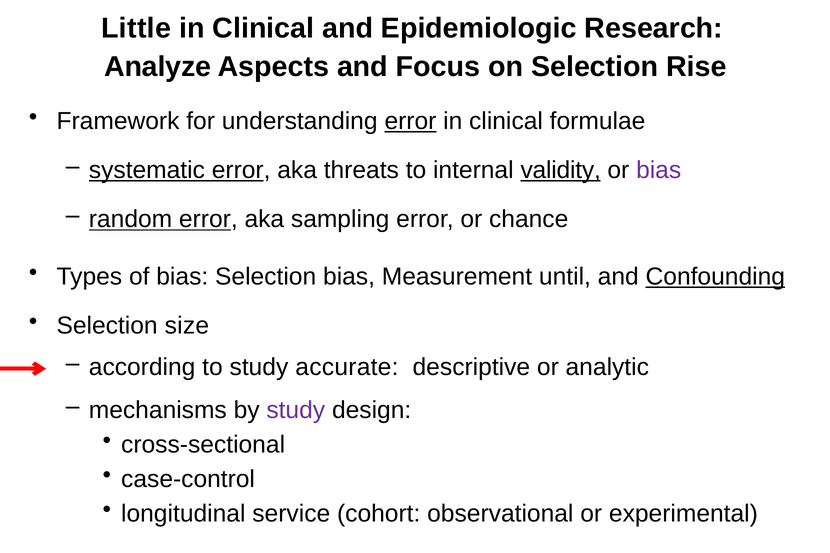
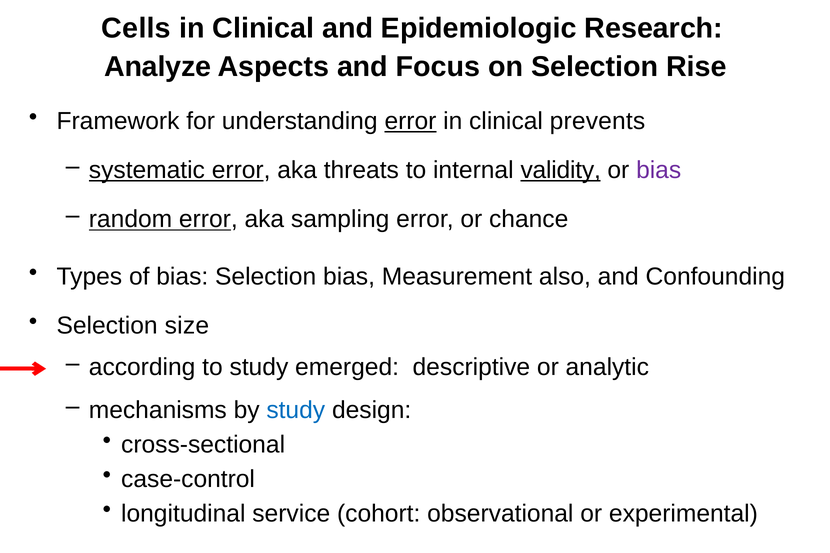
Little: Little -> Cells (136, 28)
formulae: formulae -> prevents (597, 121)
until: until -> also (565, 277)
Confounding underline: present -> none (715, 277)
accurate: accurate -> emerged (347, 367)
study colour: purple -> blue (296, 411)
